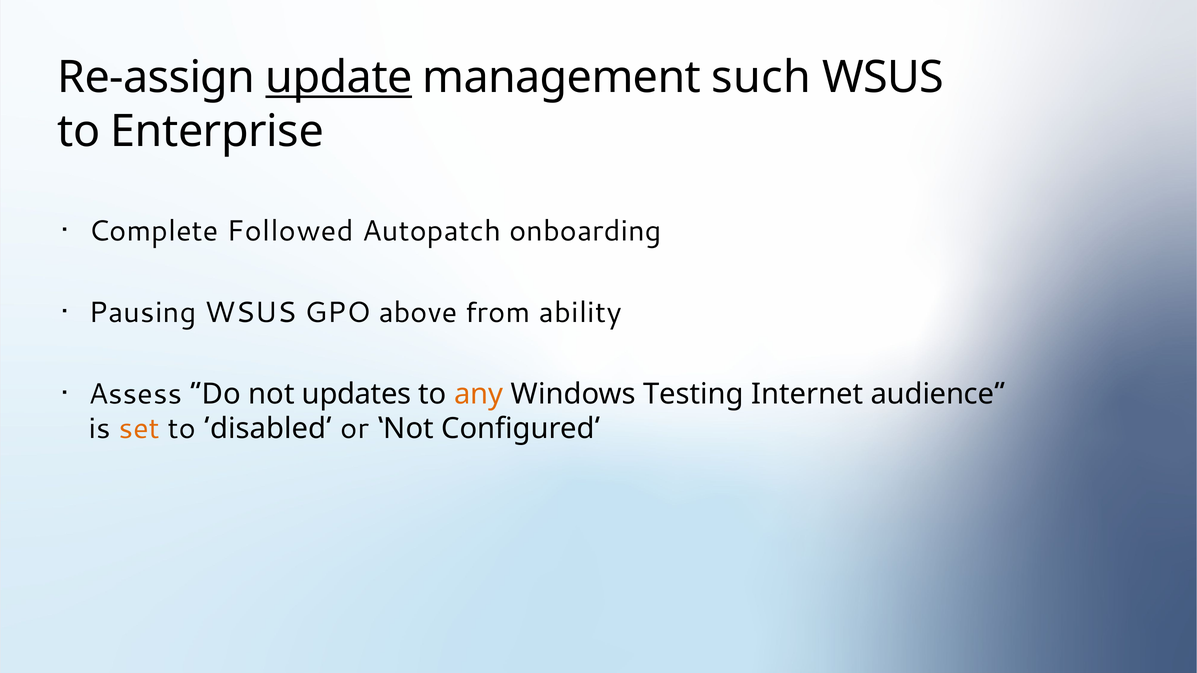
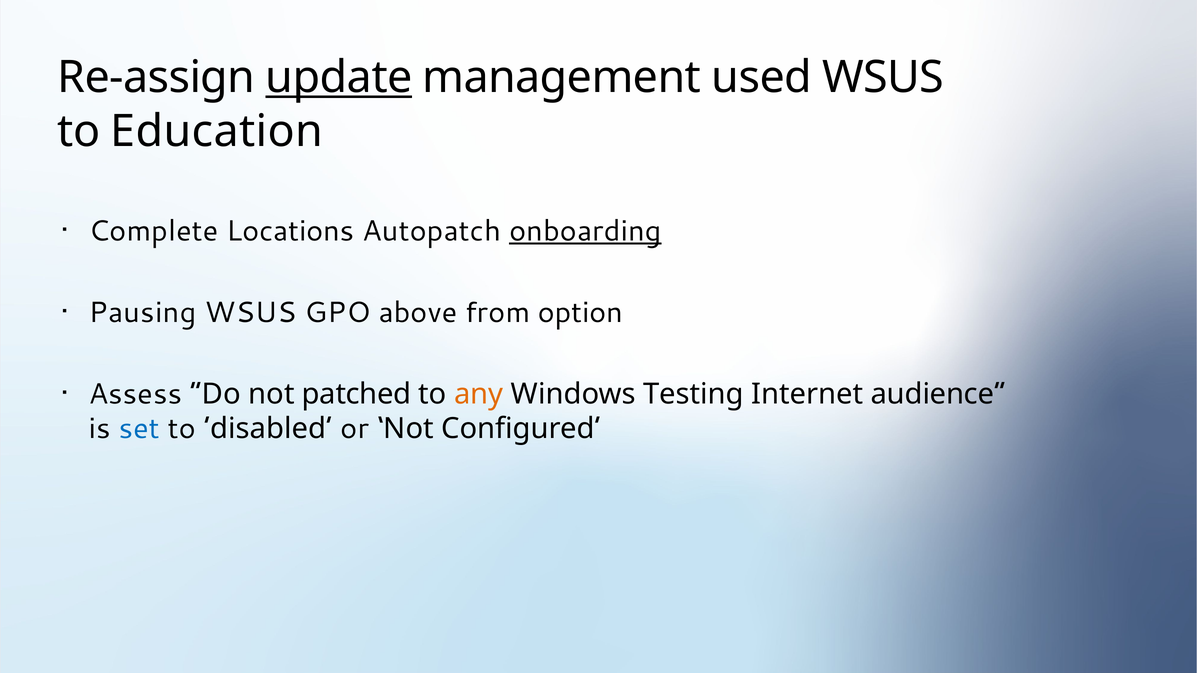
such: such -> used (762, 78)
Enterprise: Enterprise -> Education (217, 131)
Followed: Followed -> Locations (290, 231)
onboarding underline: none -> present (585, 231)
ability: ability -> option (580, 313)
updates: updates -> patched (357, 394)
set colour: orange -> blue (139, 429)
